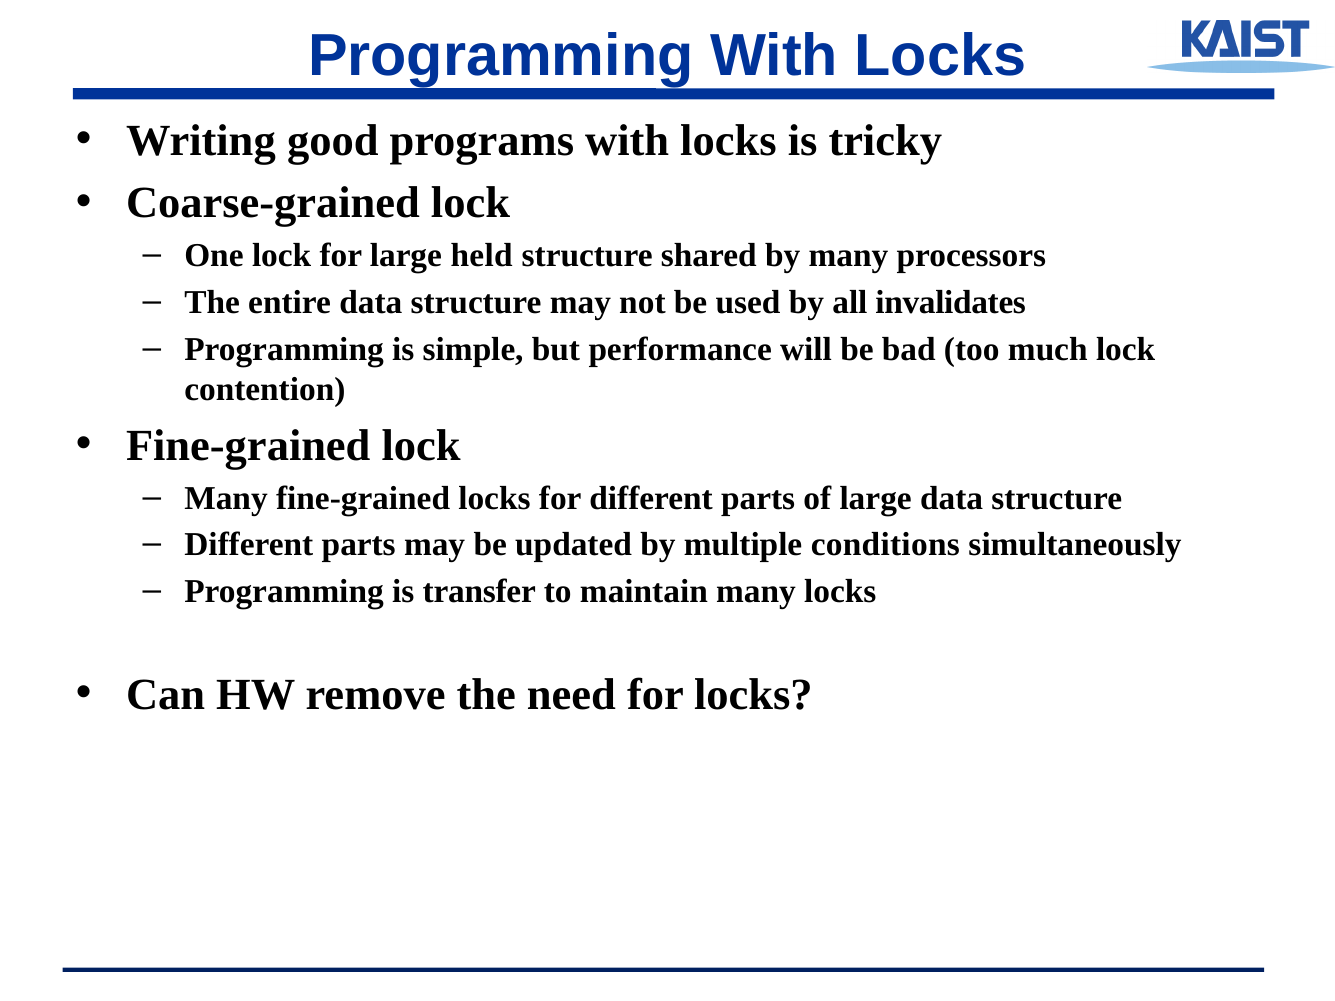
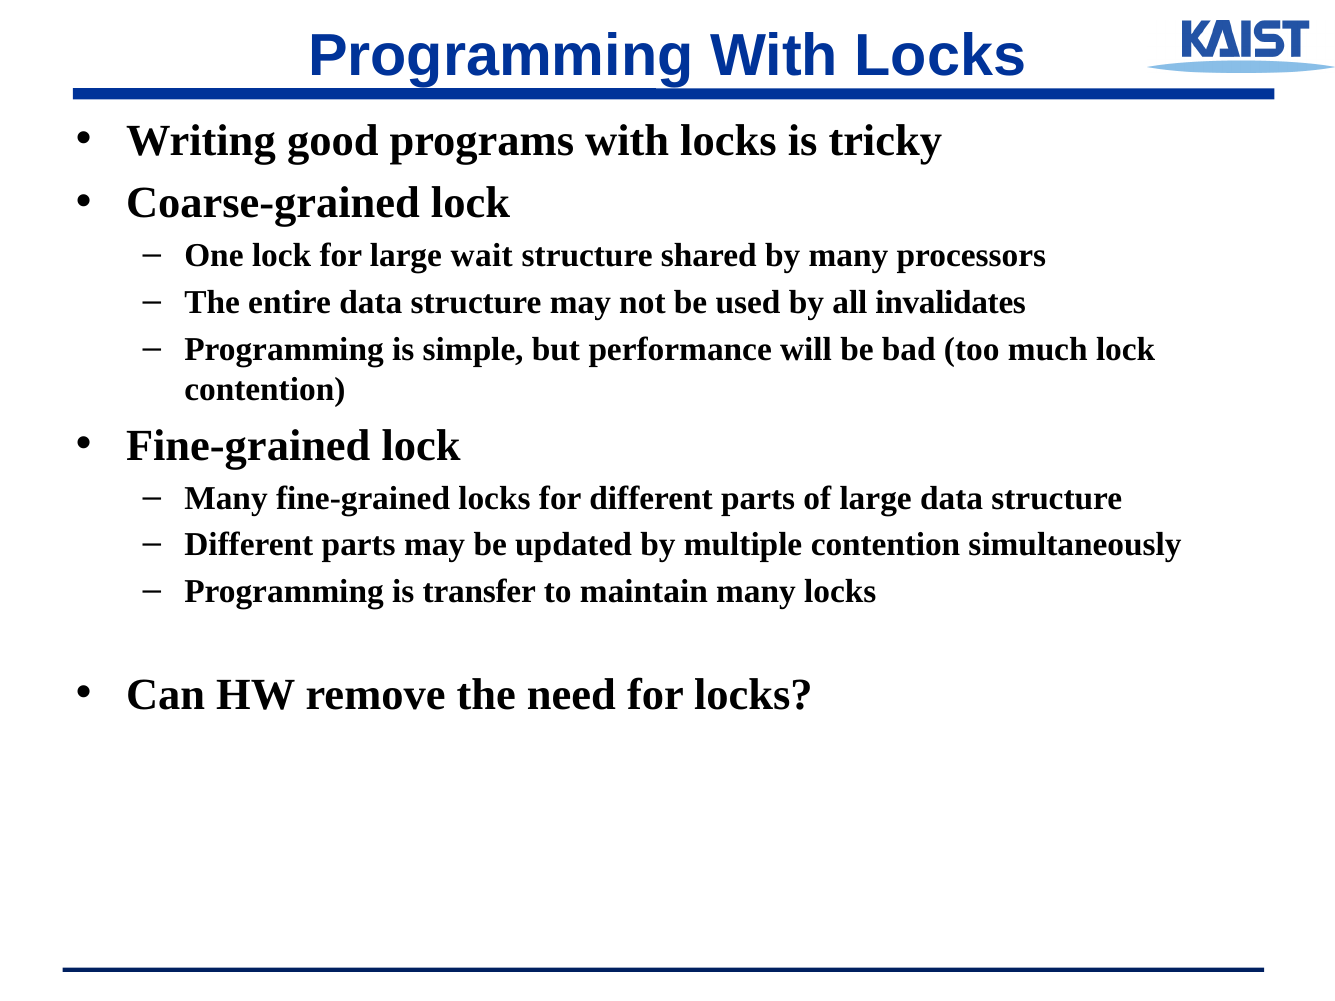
held: held -> wait (482, 256)
multiple conditions: conditions -> contention (886, 545)
